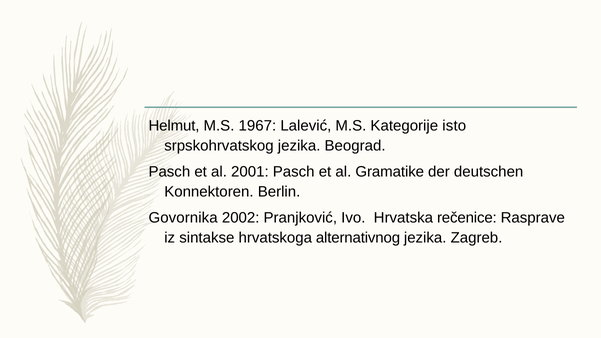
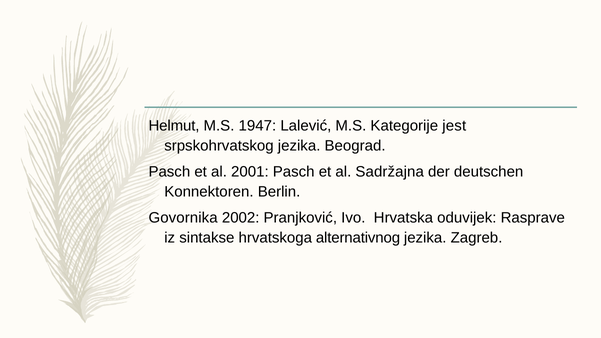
1967: 1967 -> 1947 (257, 126)
isto: isto -> jest (454, 126)
Gramatike: Gramatike -> Sadržajna (390, 172)
rečenice: rečenice -> oduvijek (467, 218)
